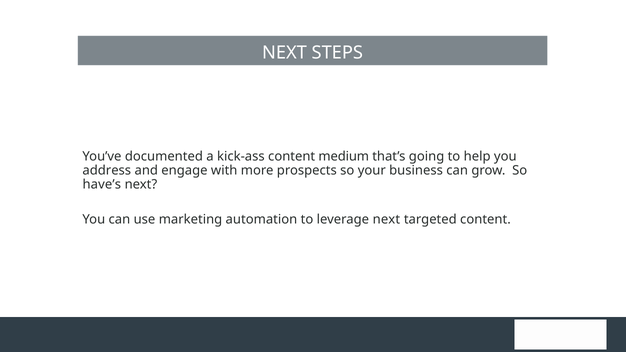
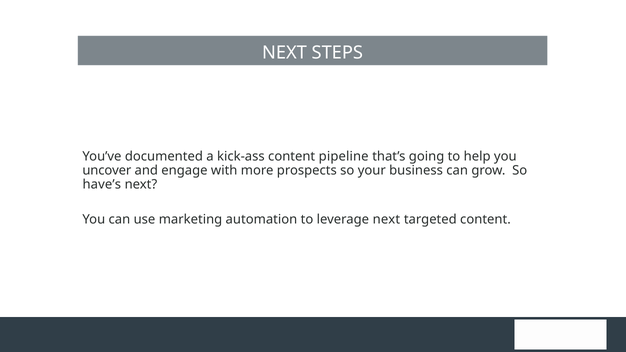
medium: medium -> pipeline (344, 157)
address: address -> uncover (107, 171)
